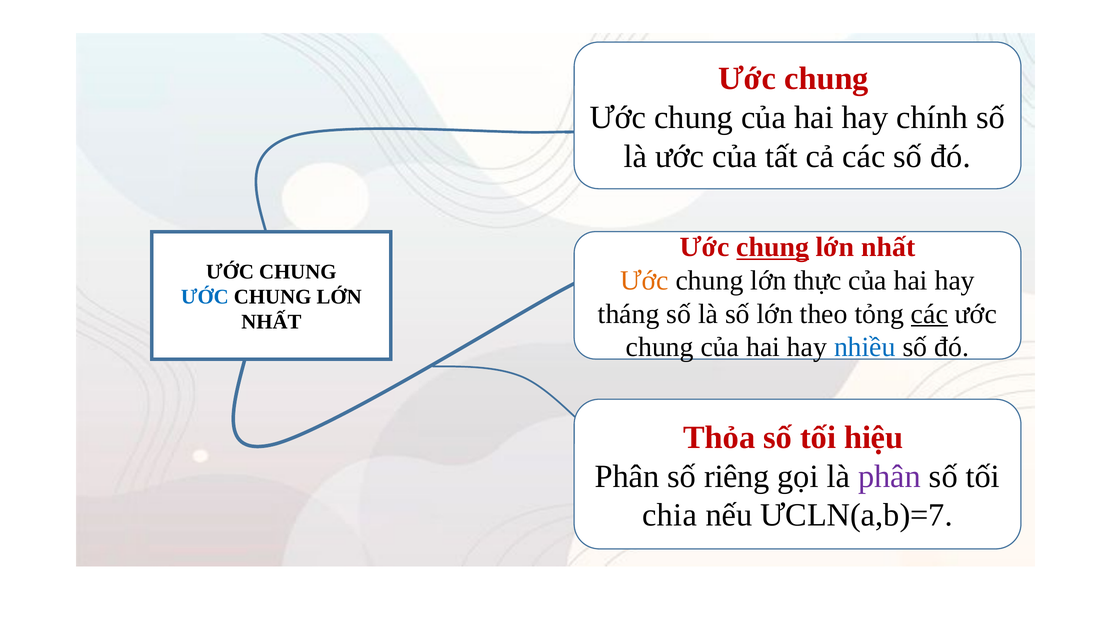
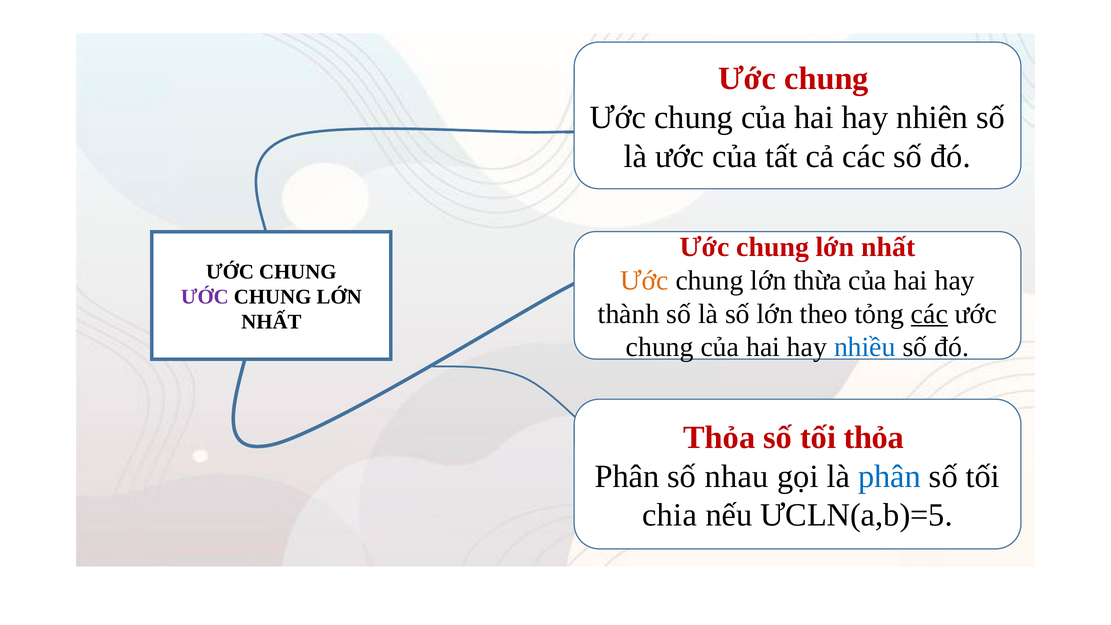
chính: chính -> nhiên (932, 118)
chung underline: present -> none (773, 247)
thực: thực -> thừa (818, 281)
ƯỚC colour: blue -> purple (205, 297)
tháng: tháng -> thành (629, 314)
tối hiệu: hiệu -> thỏa (874, 437)
riêng: riêng -> nhau (737, 476)
phân colour: purple -> blue (890, 476)
ƯCLN(a,b)=7: ƯCLN(a,b)=7 -> ƯCLN(a,b)=5 (857, 515)
